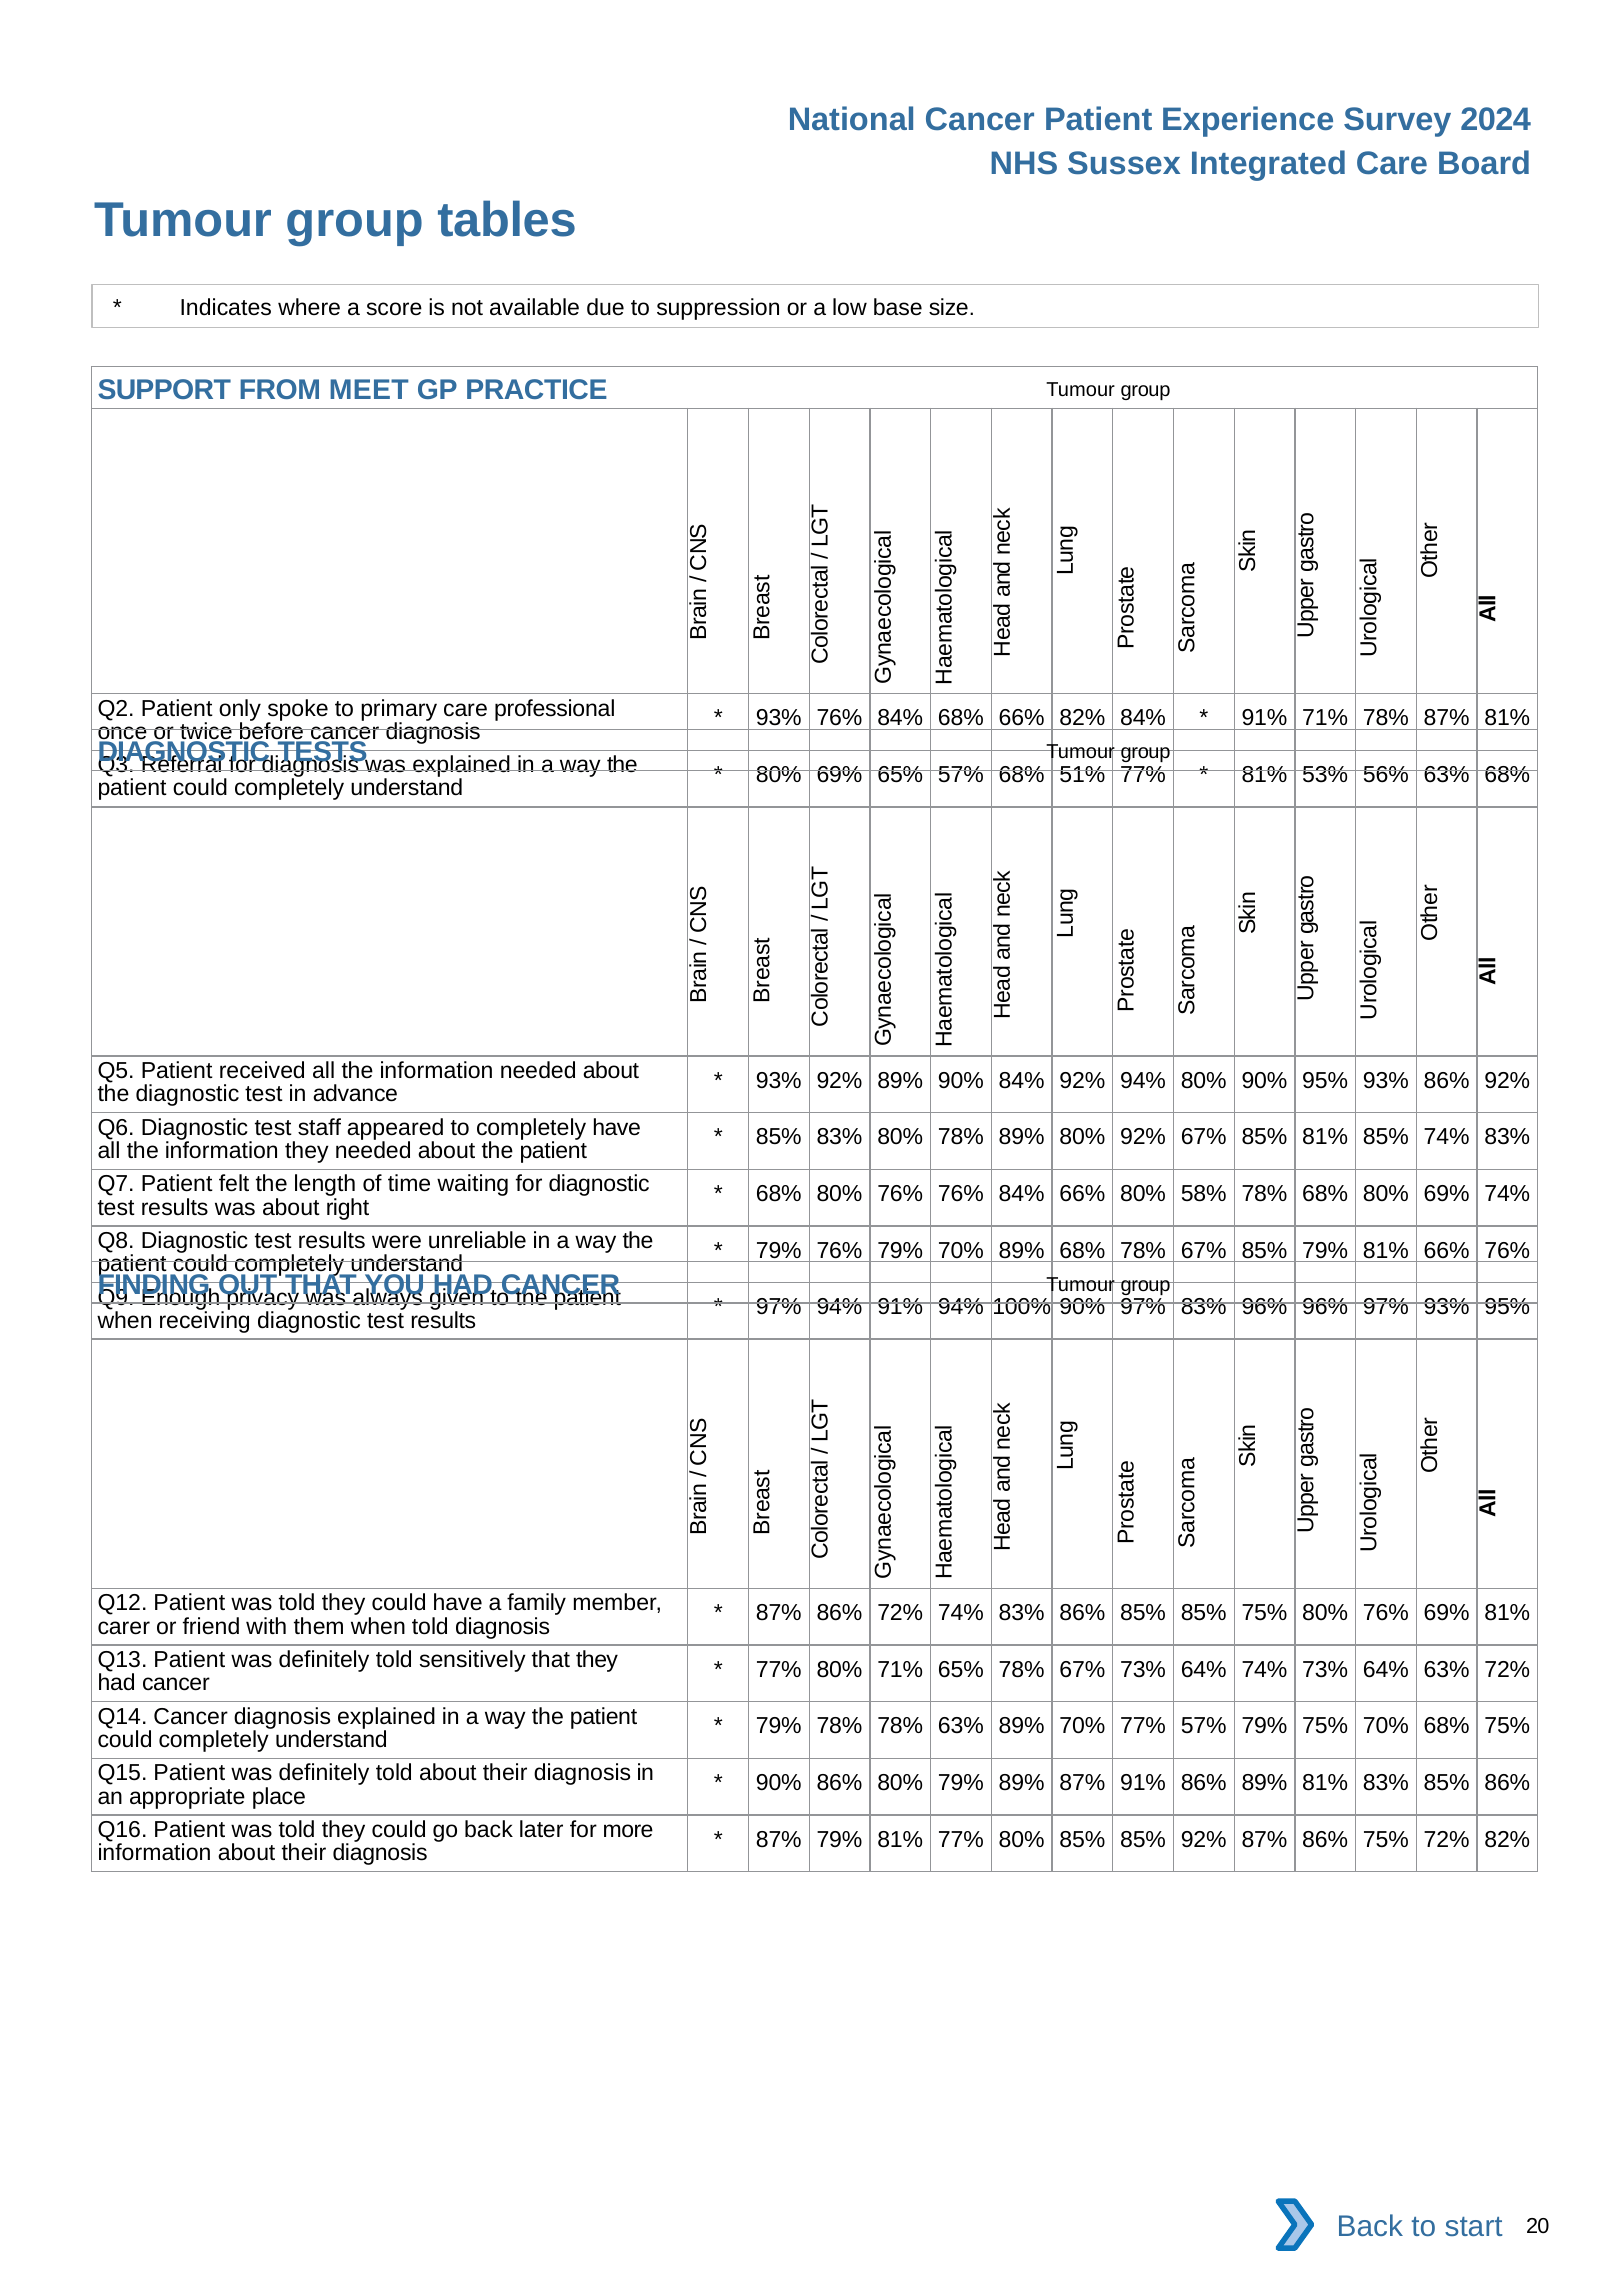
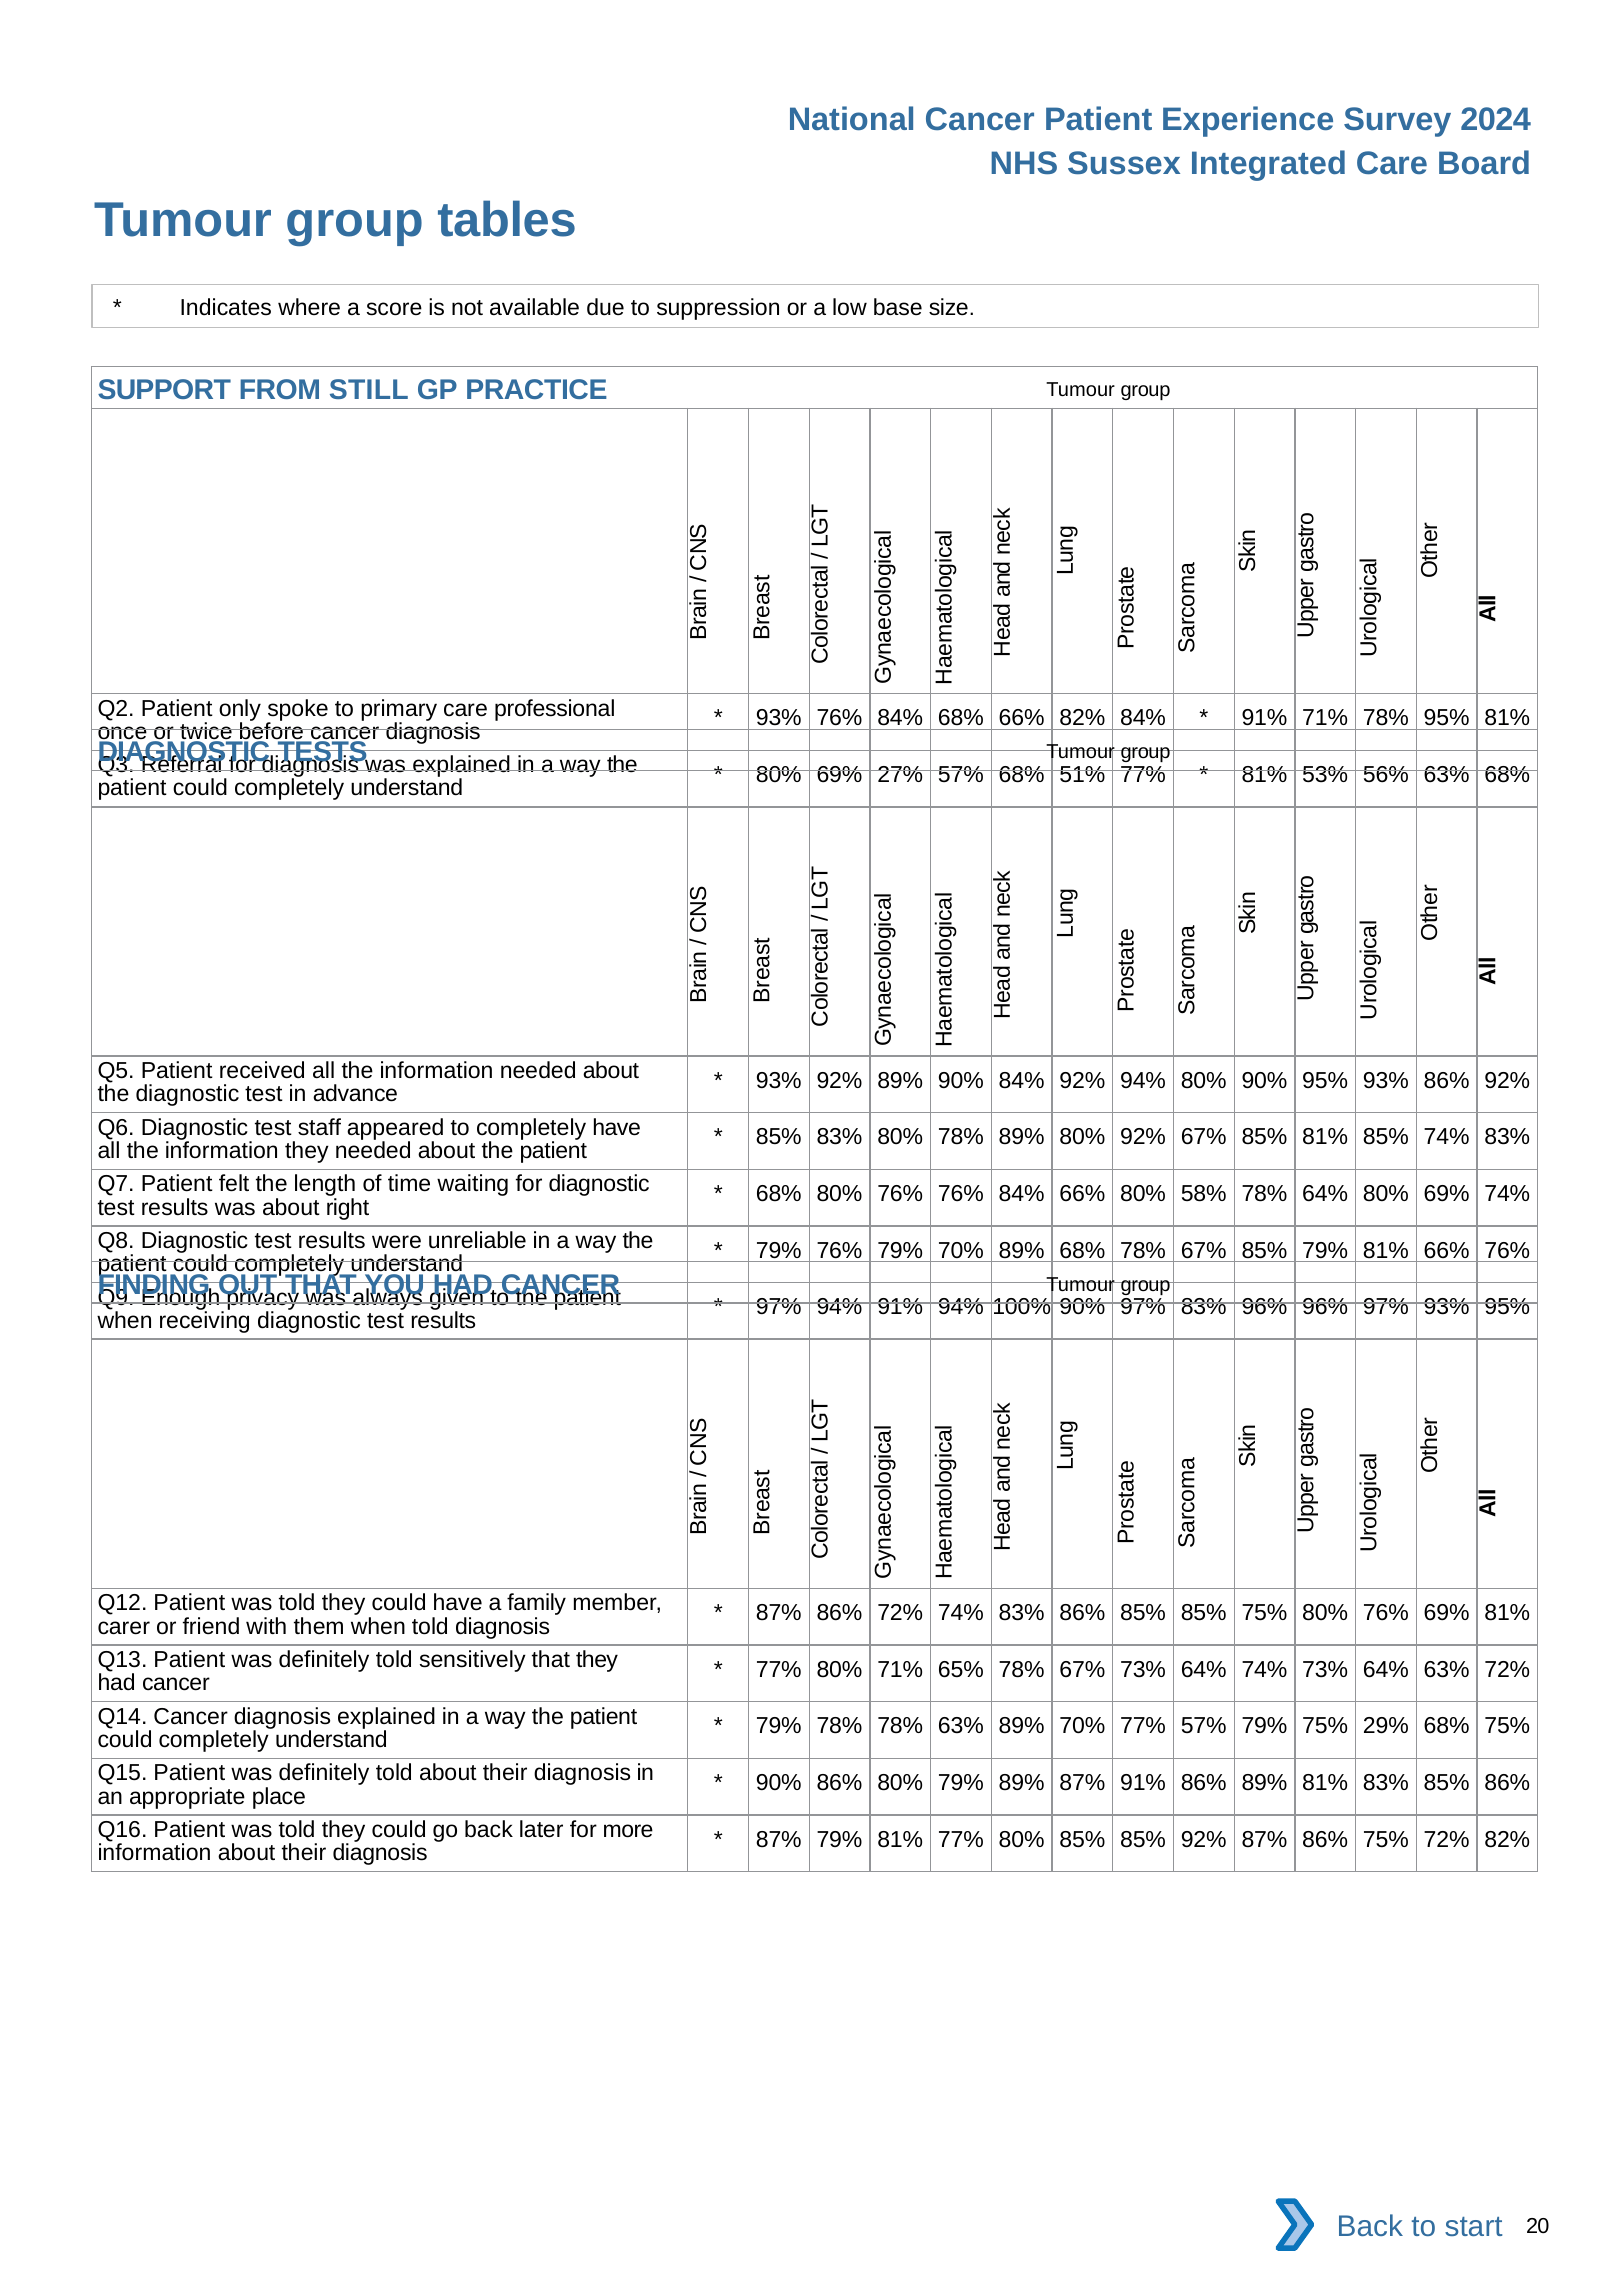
MEET: MEET -> STILL (369, 390)
78% 87%: 87% -> 95% (1447, 718)
69% 65%: 65% -> 27% (900, 775)
78% 68%: 68% -> 64% (1325, 1194)
75% 70%: 70% -> 29% (1386, 1726)
